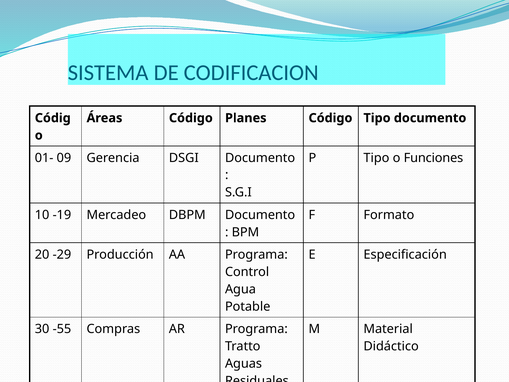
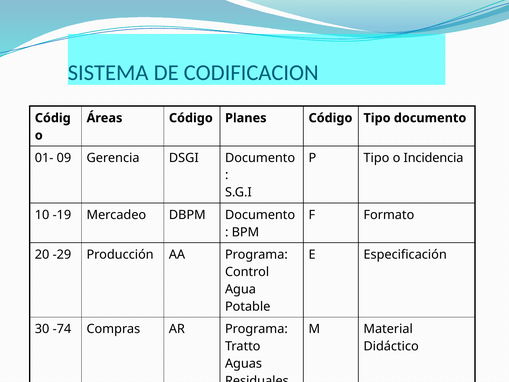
Funciones: Funciones -> Incidencia (433, 158)
-55: -55 -> -74 (62, 329)
